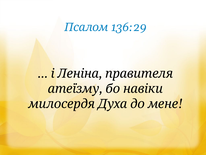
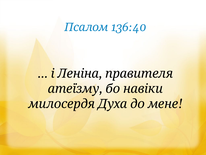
136:29: 136:29 -> 136:40 (129, 27)
